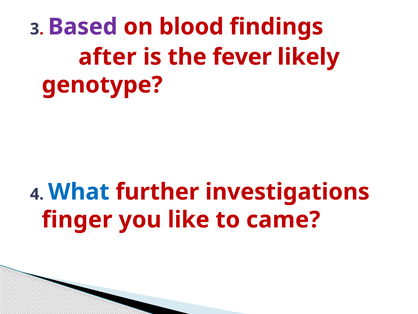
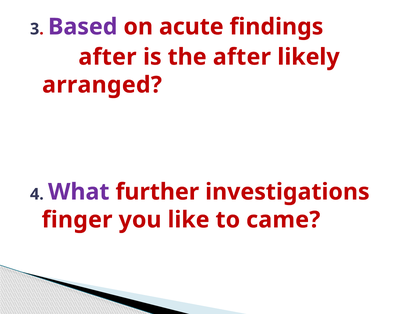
blood: blood -> acute (191, 27)
the fever: fever -> after (242, 57)
genotype: genotype -> arranged (102, 85)
What colour: blue -> purple (79, 192)
